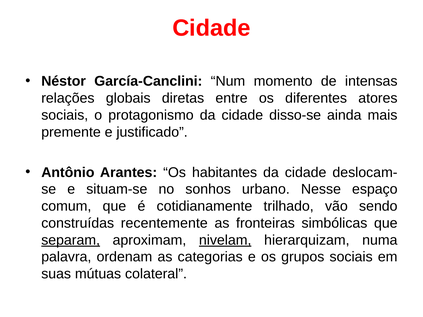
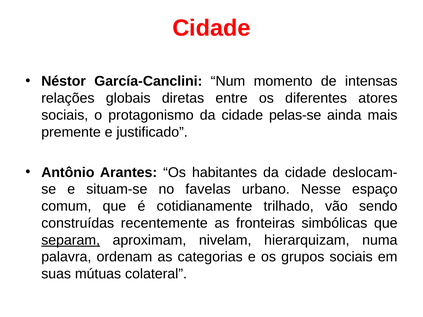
disso-se: disso-se -> pelas-se (295, 115)
sonhos: sonhos -> favelas (208, 189)
nivelam underline: present -> none (225, 240)
